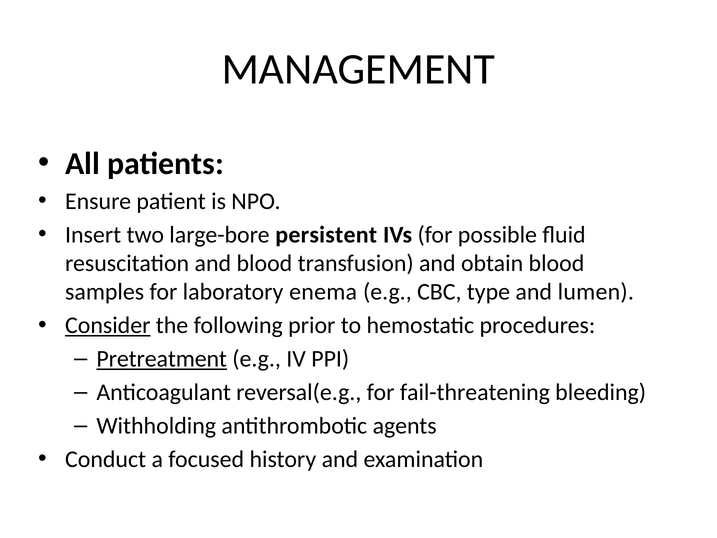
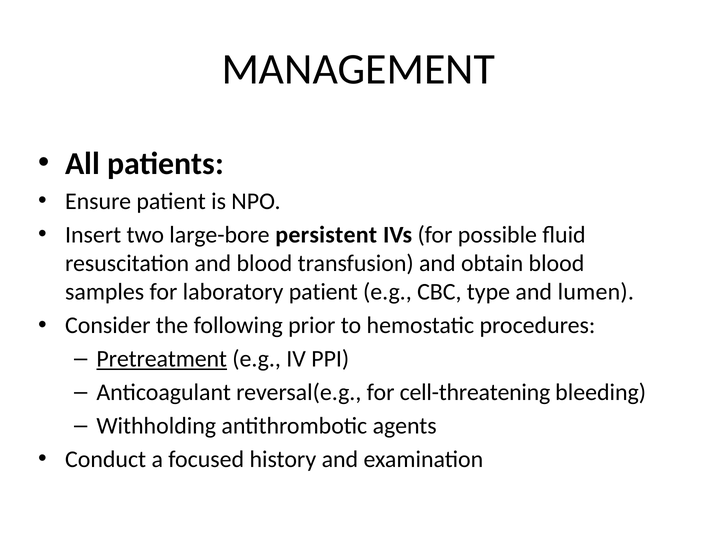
laboratory enema: enema -> patient (323, 292)
Consider underline: present -> none (108, 325)
fail-threatening: fail-threatening -> cell-threatening (475, 392)
